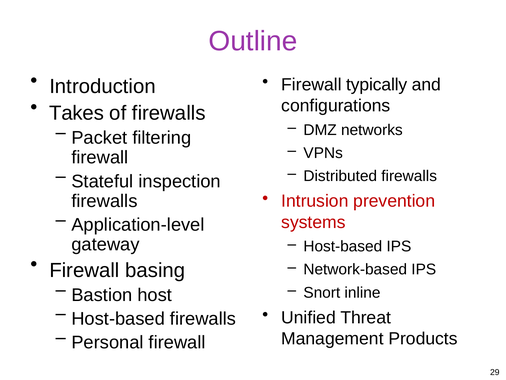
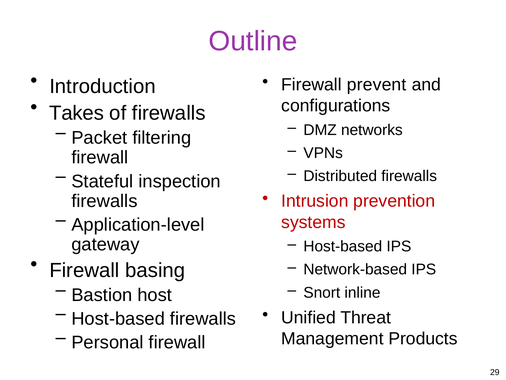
typically: typically -> prevent (377, 85)
